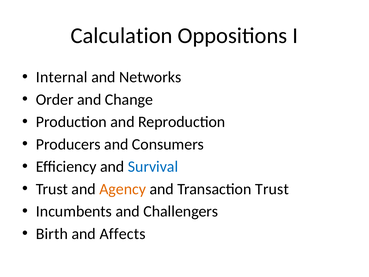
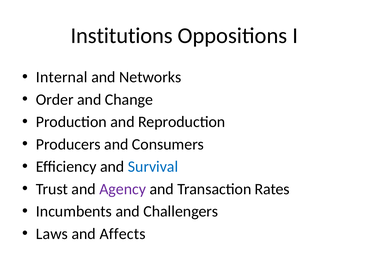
Calculation: Calculation -> Institutions (122, 36)
Agency colour: orange -> purple (123, 189)
Transaction Trust: Trust -> Rates (272, 189)
Birth: Birth -> Laws (52, 234)
